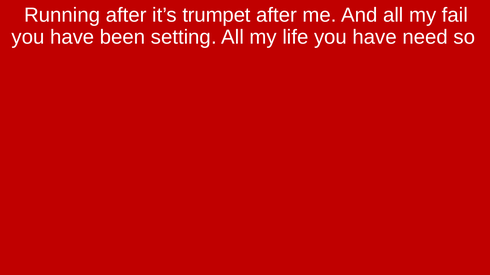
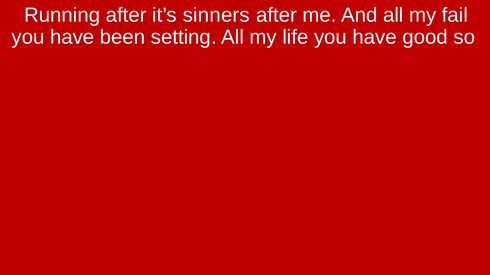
trumpet: trumpet -> sinners (216, 15)
need: need -> good (425, 37)
